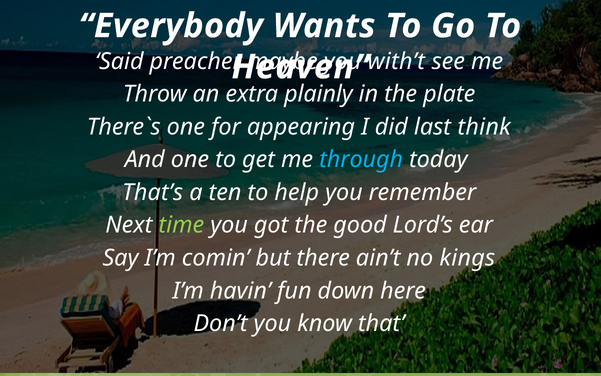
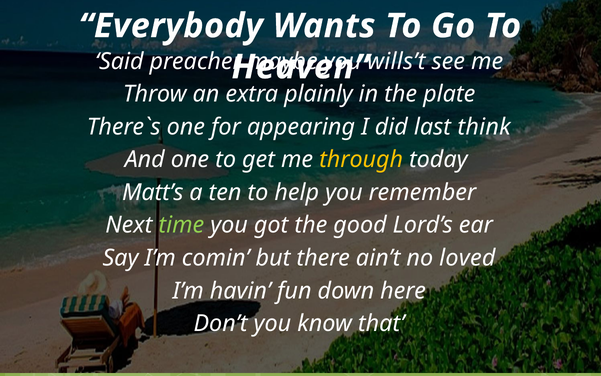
with’t: with’t -> wills’t (396, 61)
through colour: light blue -> yellow (361, 160)
That’s: That’s -> Matt’s (153, 192)
kings: kings -> loved (467, 258)
